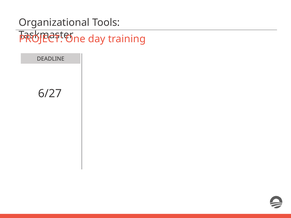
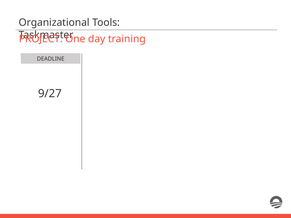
6/27: 6/27 -> 9/27 (50, 94)
